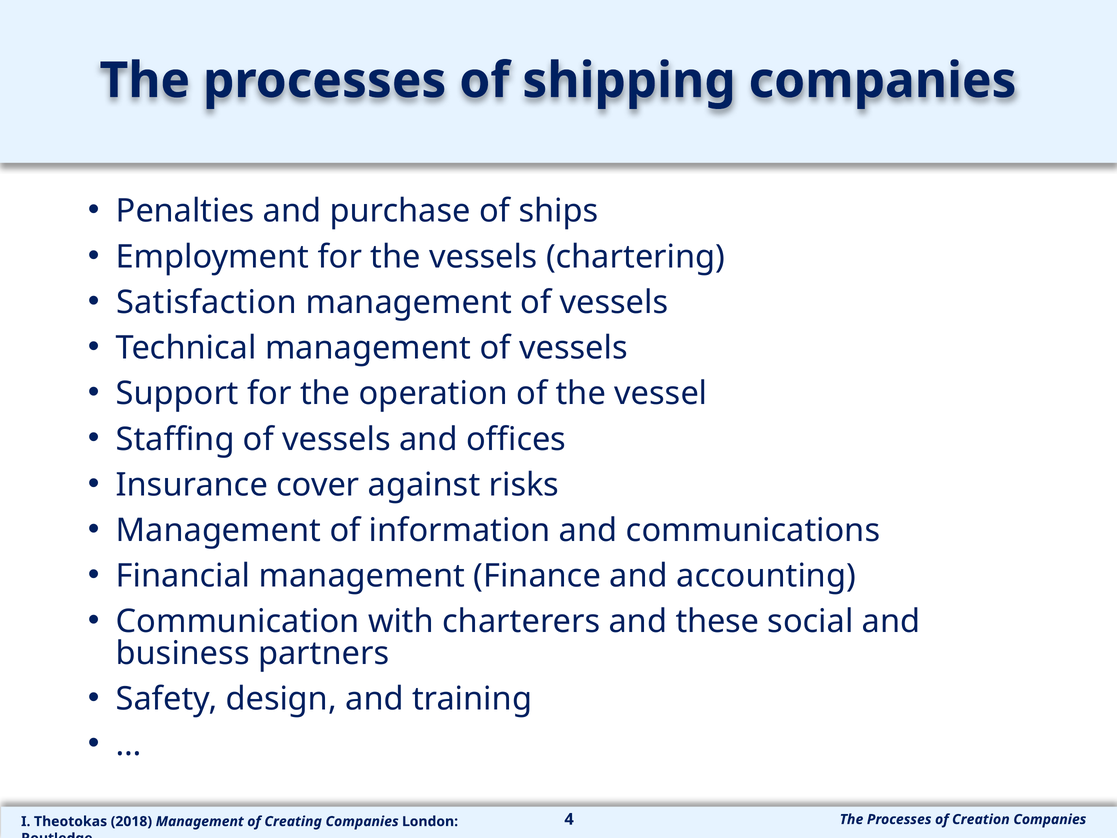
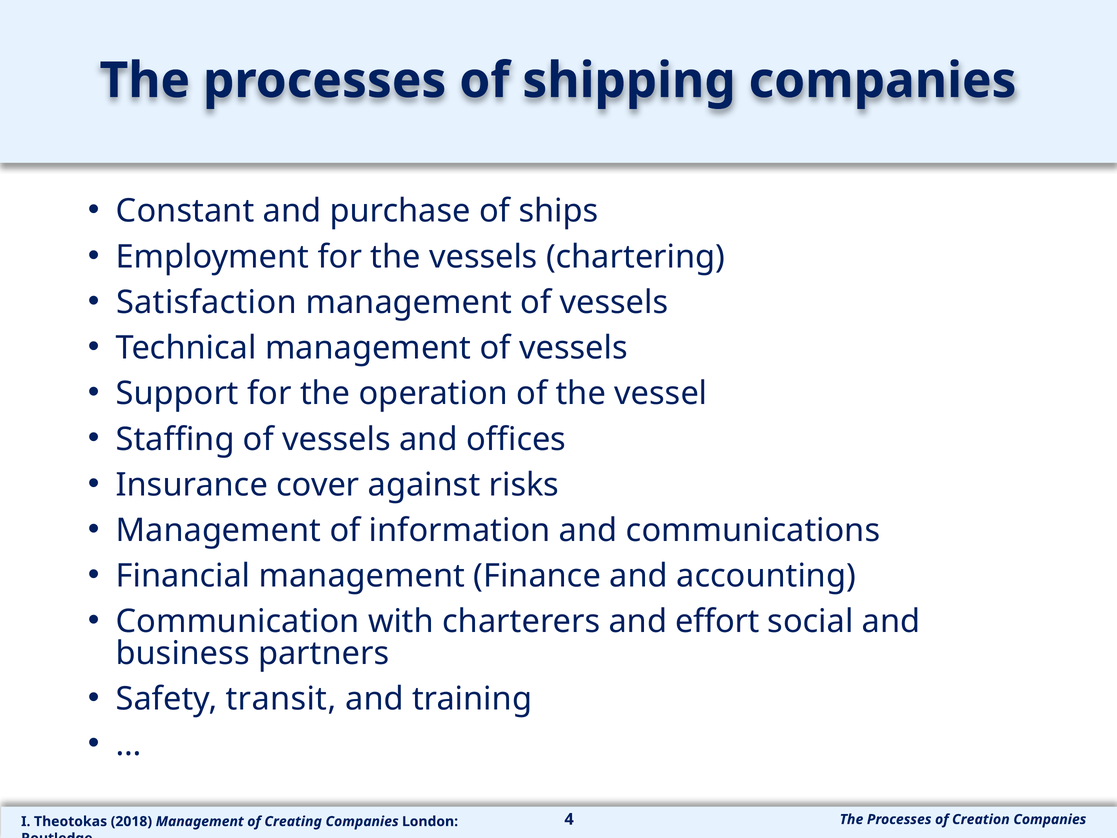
Penalties: Penalties -> Constant (185, 211)
these: these -> effort (717, 622)
design: design -> transit (281, 699)
